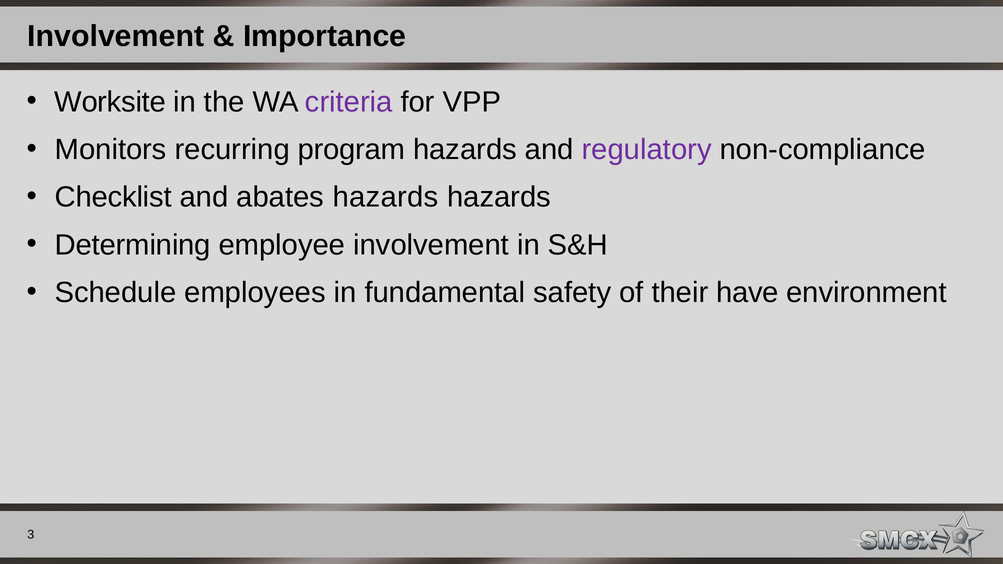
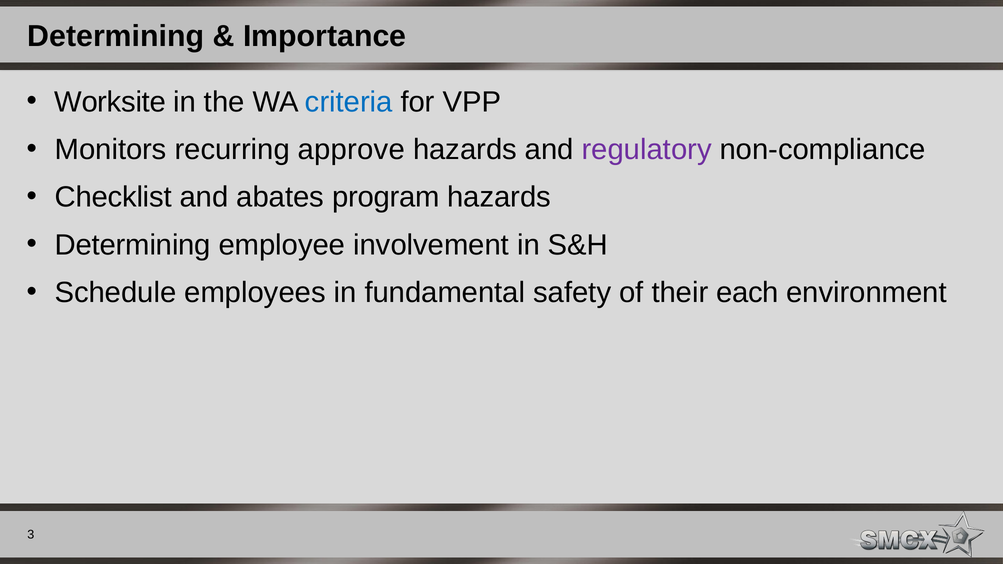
Involvement: Involvement -> Determining (116, 36)
criteria colour: purple -> blue (349, 102)
program: program -> approve (351, 150)
abates hazards: hazards -> program (386, 197)
have: have -> each (747, 293)
